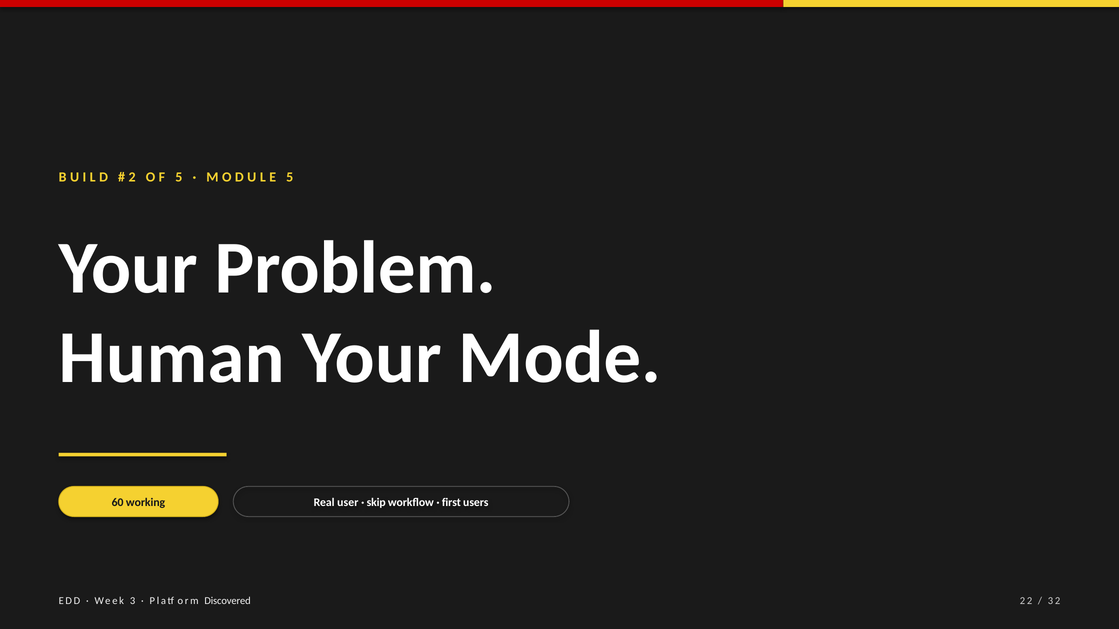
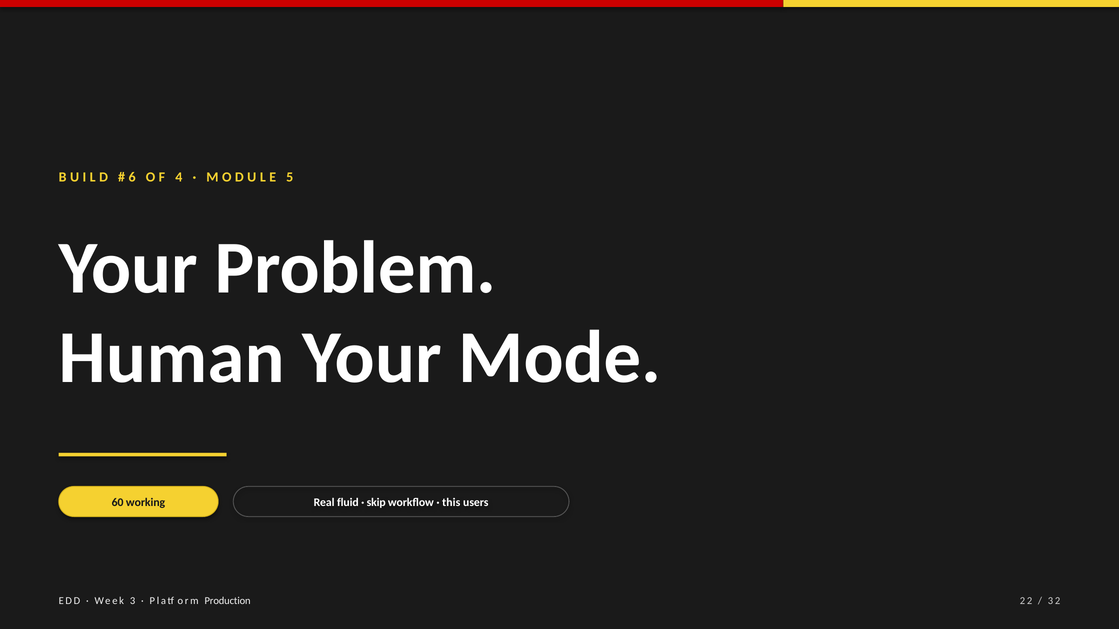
2: 2 -> 6 (132, 177)
OF 5: 5 -> 4 (179, 177)
user: user -> fluid (348, 503)
first: first -> this (451, 503)
Discovered: Discovered -> Production (228, 601)
